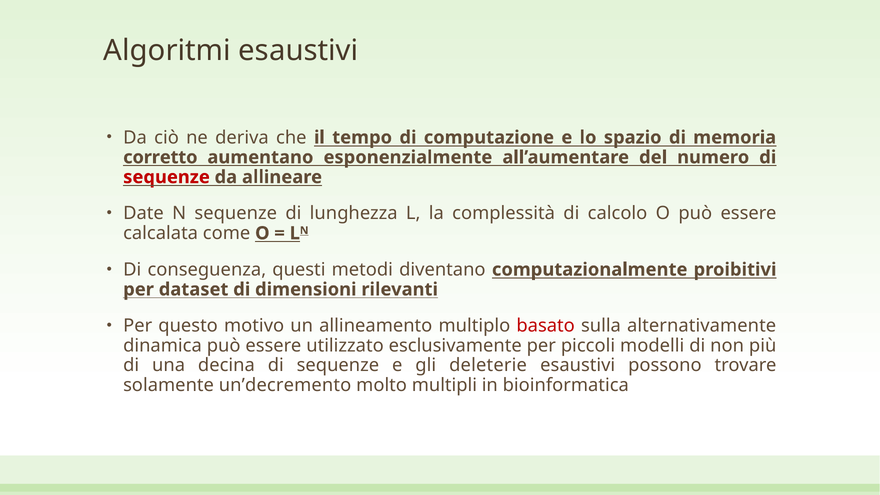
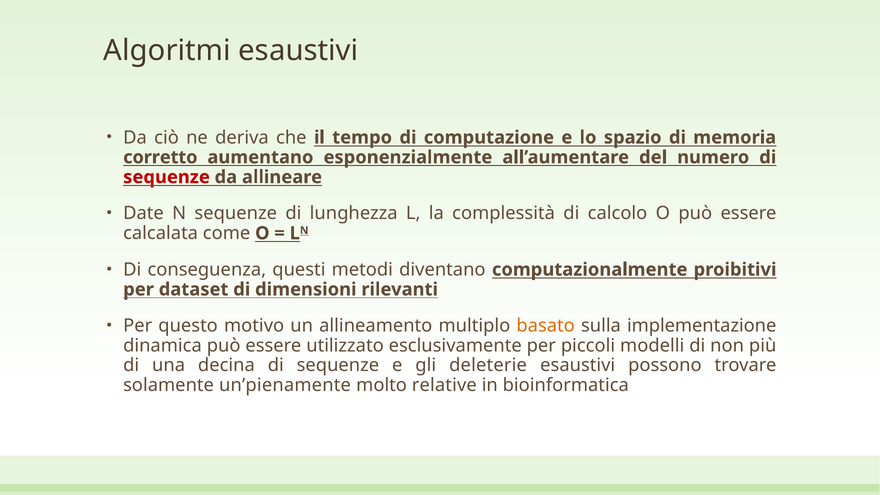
basato colour: red -> orange (546, 326)
alternativamente: alternativamente -> implementazione (702, 326)
un’decremento: un’decremento -> un’pienamente (285, 385)
multipli: multipli -> relative (444, 385)
